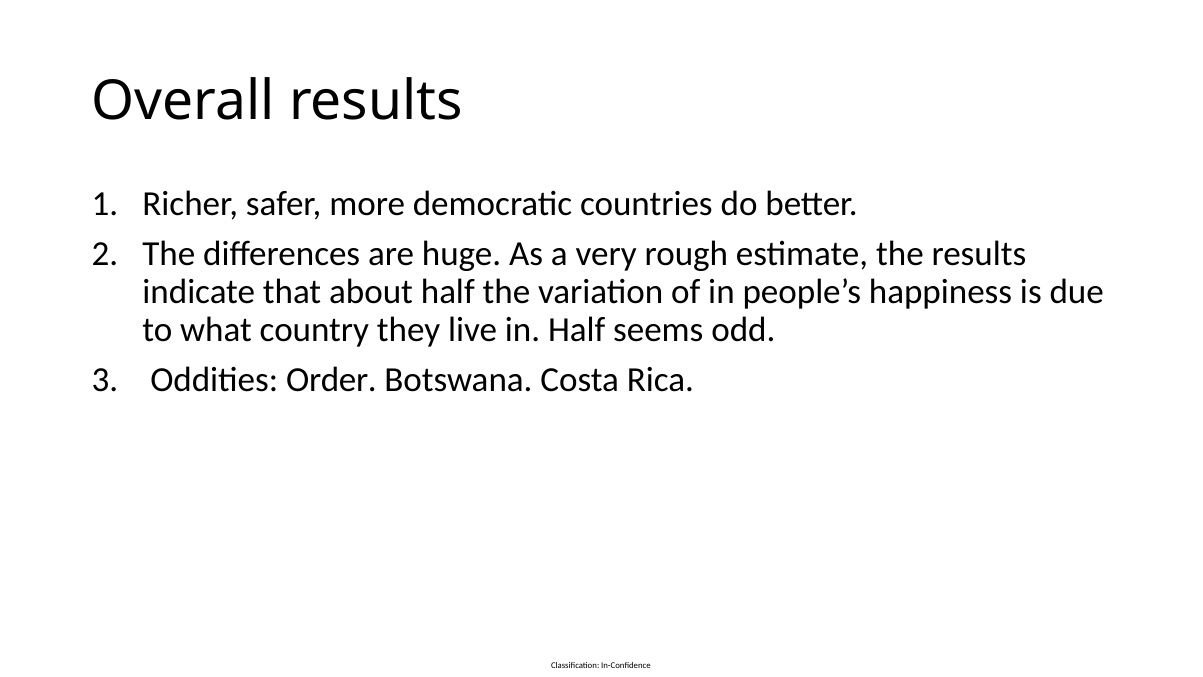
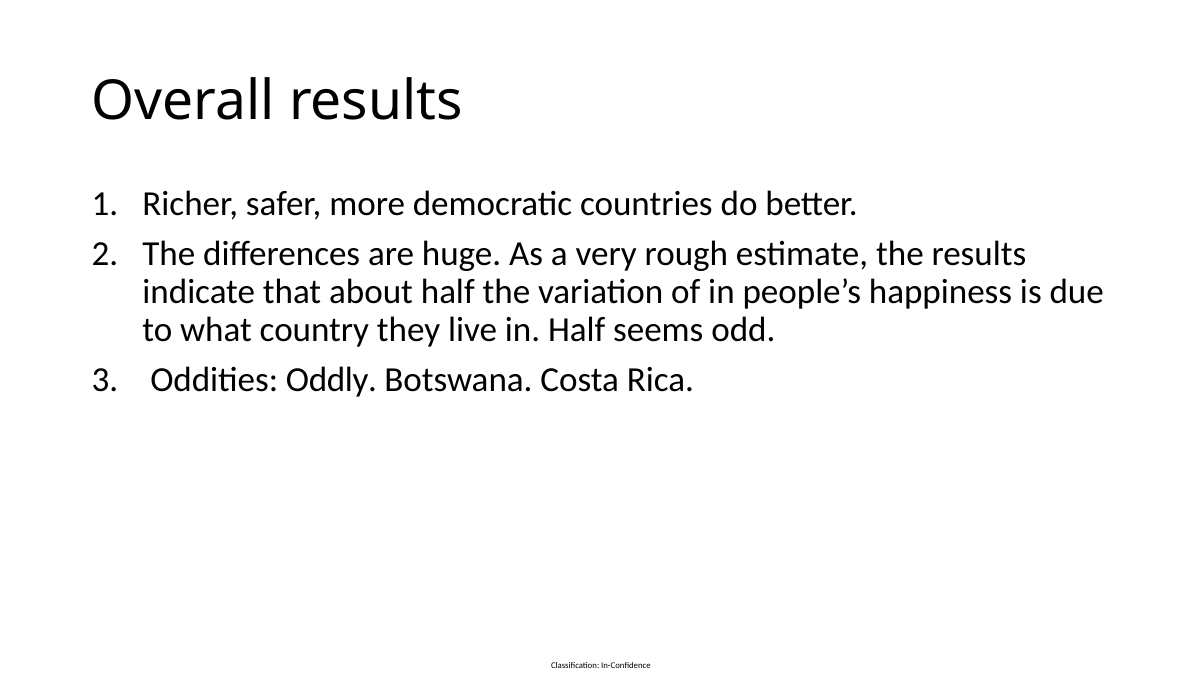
Order: Order -> Oddly (331, 380)
